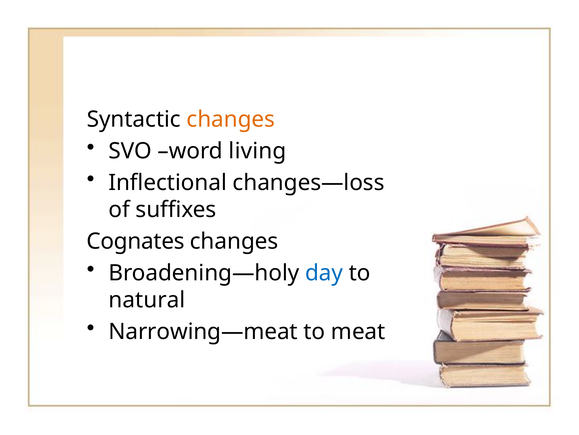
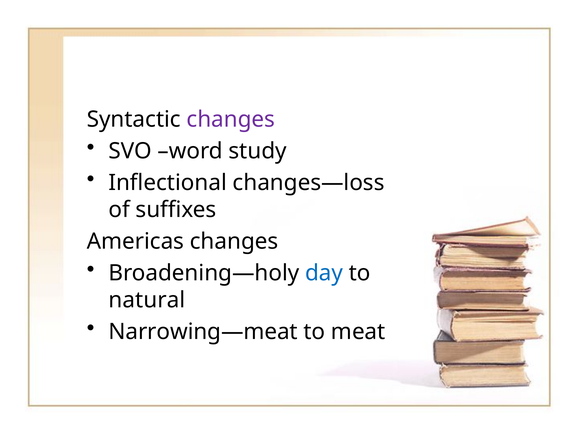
changes colour: orange -> purple (231, 119)
living: living -> study (258, 151)
Cognates: Cognates -> Americas (135, 241)
